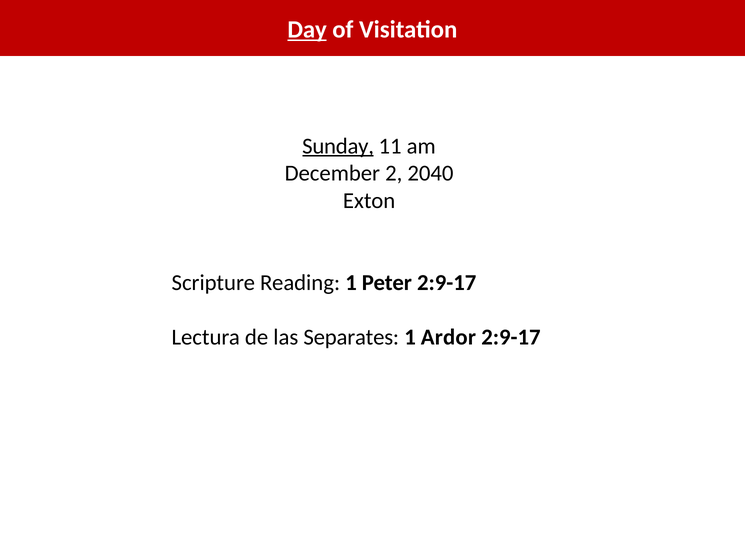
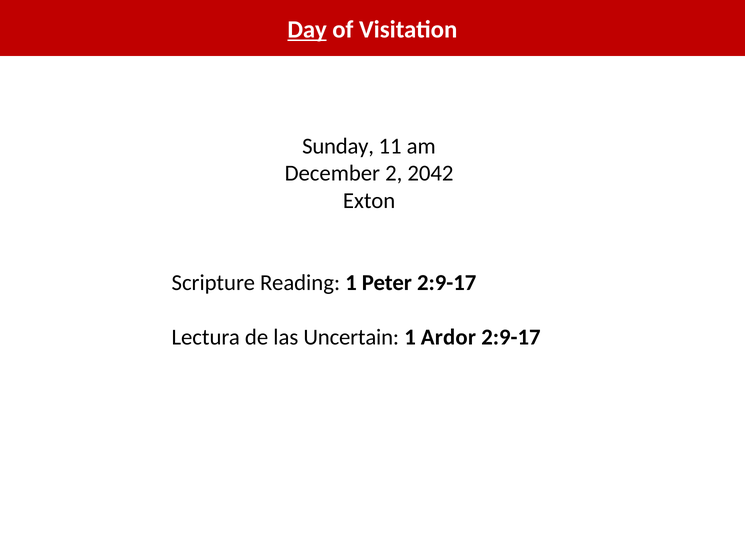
Sunday underline: present -> none (338, 146)
2040: 2040 -> 2042 (430, 173)
Separates: Separates -> Uncertain (351, 337)
